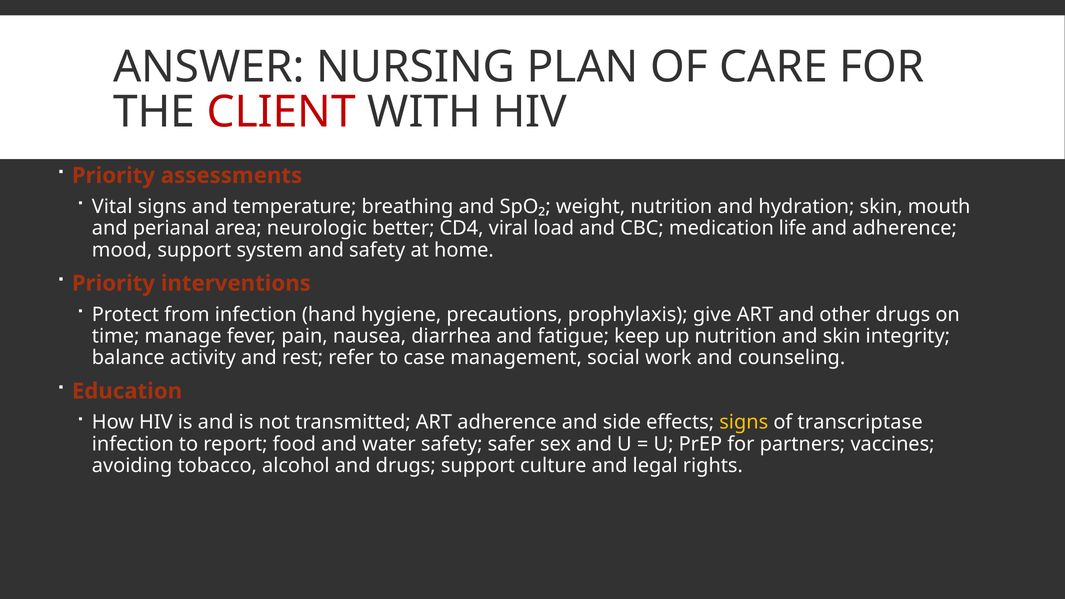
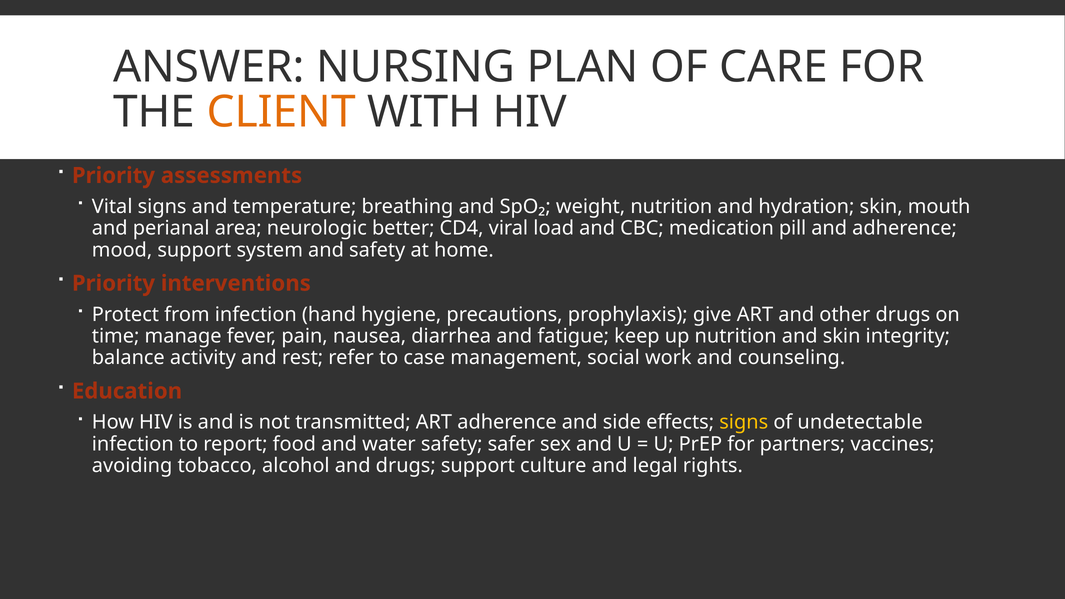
CLIENT colour: red -> orange (281, 112)
life: life -> pill (793, 228)
transcriptase: transcriptase -> undetectable (860, 422)
